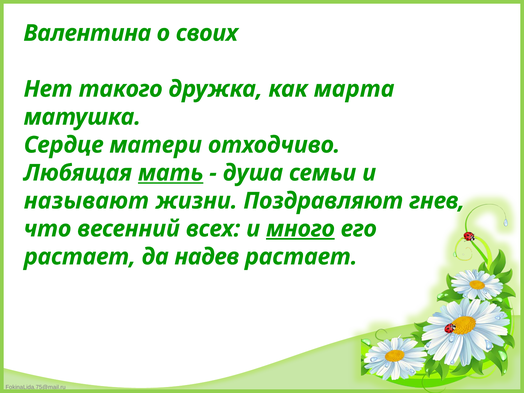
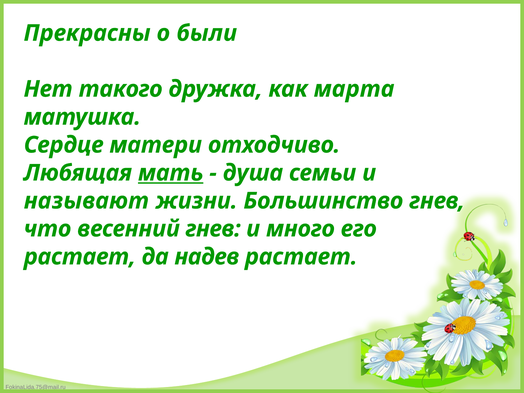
Валентина: Валентина -> Прекрасны (87, 33)
своих: своих -> были (207, 33)
Поздравляют: Поздравляют -> Большинство (323, 201)
весенний всех: всех -> гнев (213, 229)
много underline: present -> none (300, 229)
